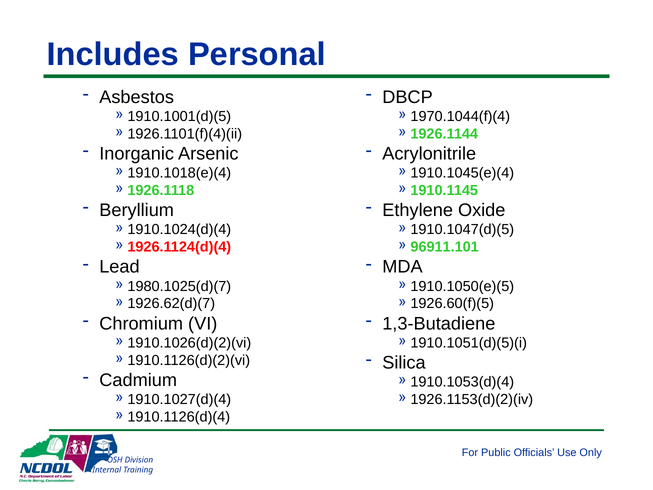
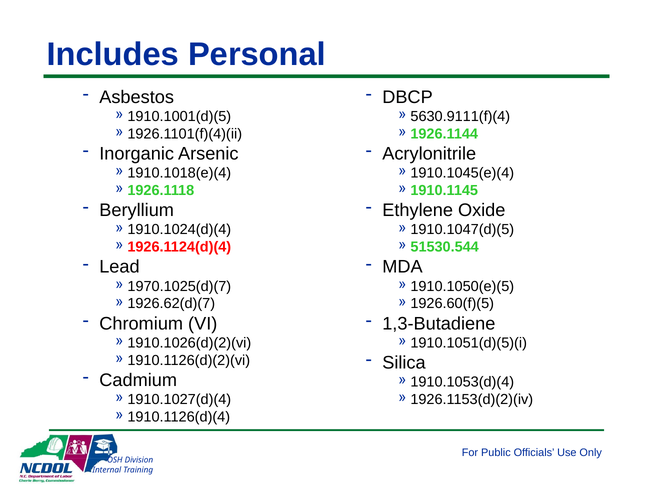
1970.1044(f)(4: 1970.1044(f)(4 -> 5630.9111(f)(4 (460, 116)
96911.101: 96911.101 -> 51530.544 (445, 247)
1980.1025(d)(7: 1980.1025(d)(7 -> 1970.1025(d)(7 (179, 286)
